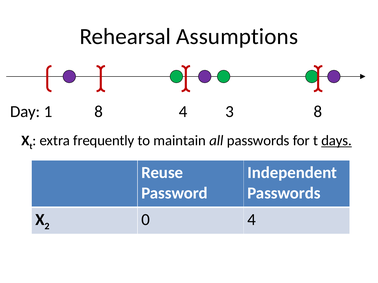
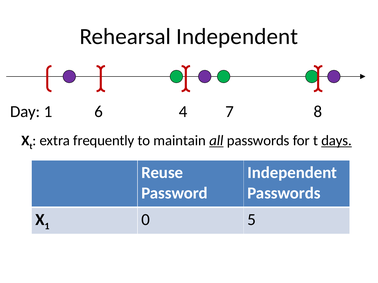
Rehearsal Assumptions: Assumptions -> Independent (237, 37)
1 8: 8 -> 6 (99, 112)
3: 3 -> 7 (230, 112)
all underline: none -> present (216, 141)
2: 2 -> 1 (47, 226)
0 4: 4 -> 5 (252, 220)
